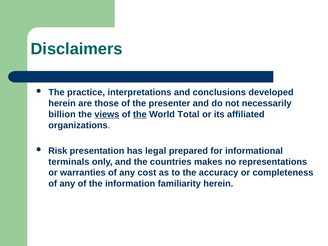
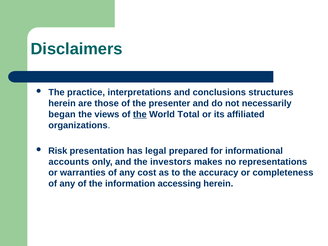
developed: developed -> structures (271, 92)
billion: billion -> began (62, 114)
views underline: present -> none (107, 114)
terminals: terminals -> accounts (69, 162)
countries: countries -> investors (171, 162)
familiarity: familiarity -> accessing (179, 184)
